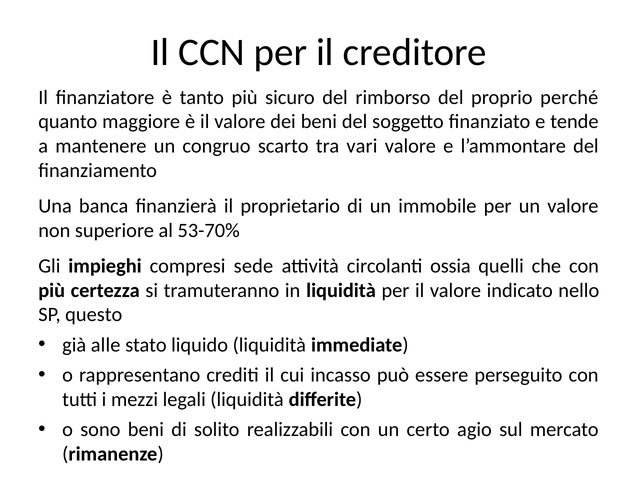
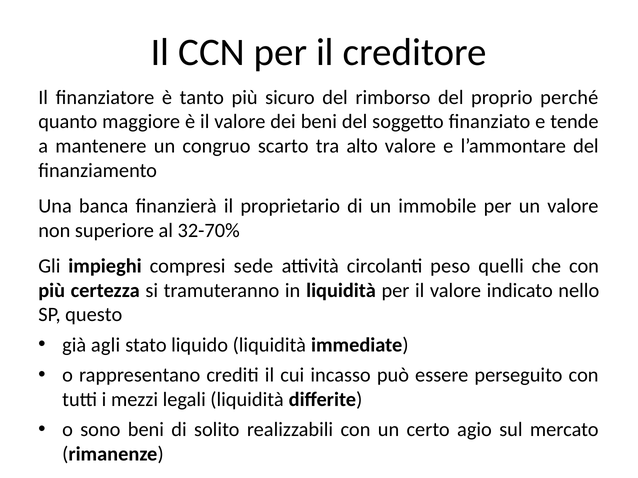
vari: vari -> alto (362, 146)
53-70%: 53-70% -> 32-70% (209, 231)
ossia: ossia -> peso (450, 266)
alle: alle -> agli (106, 345)
